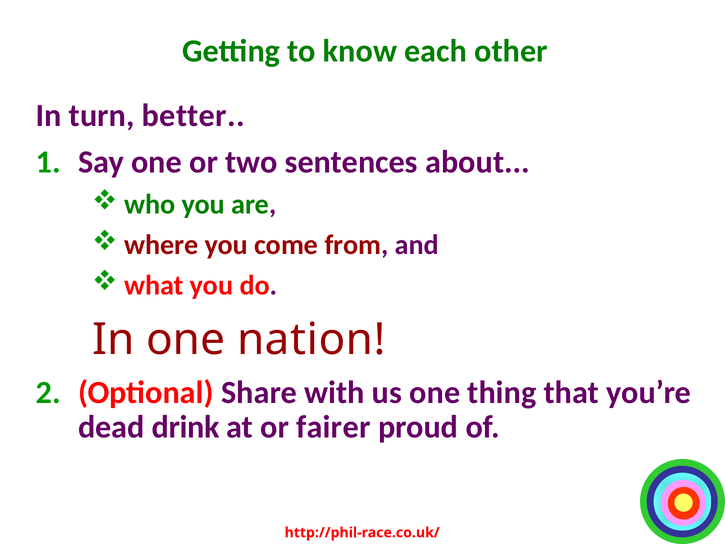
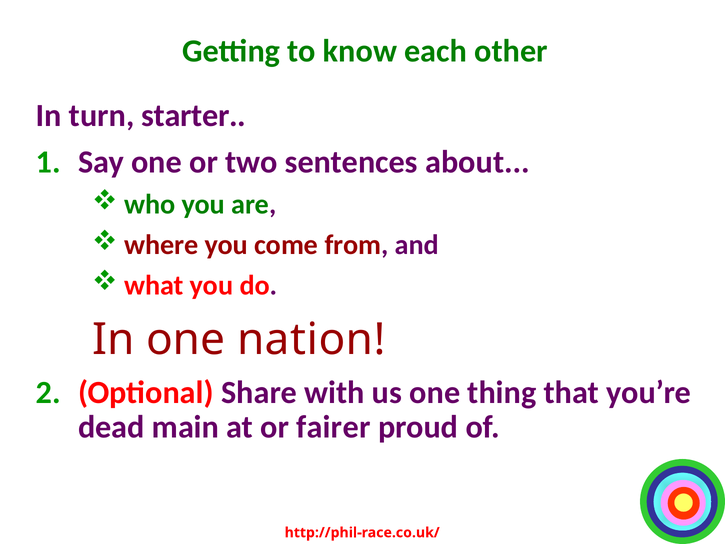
better: better -> starter (194, 116)
drink: drink -> main (185, 427)
